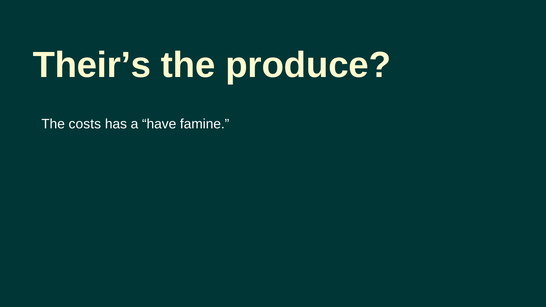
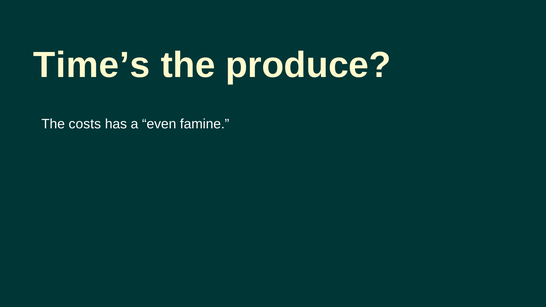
Their’s: Their’s -> Time’s (92, 65)
have: have -> even (159, 124)
